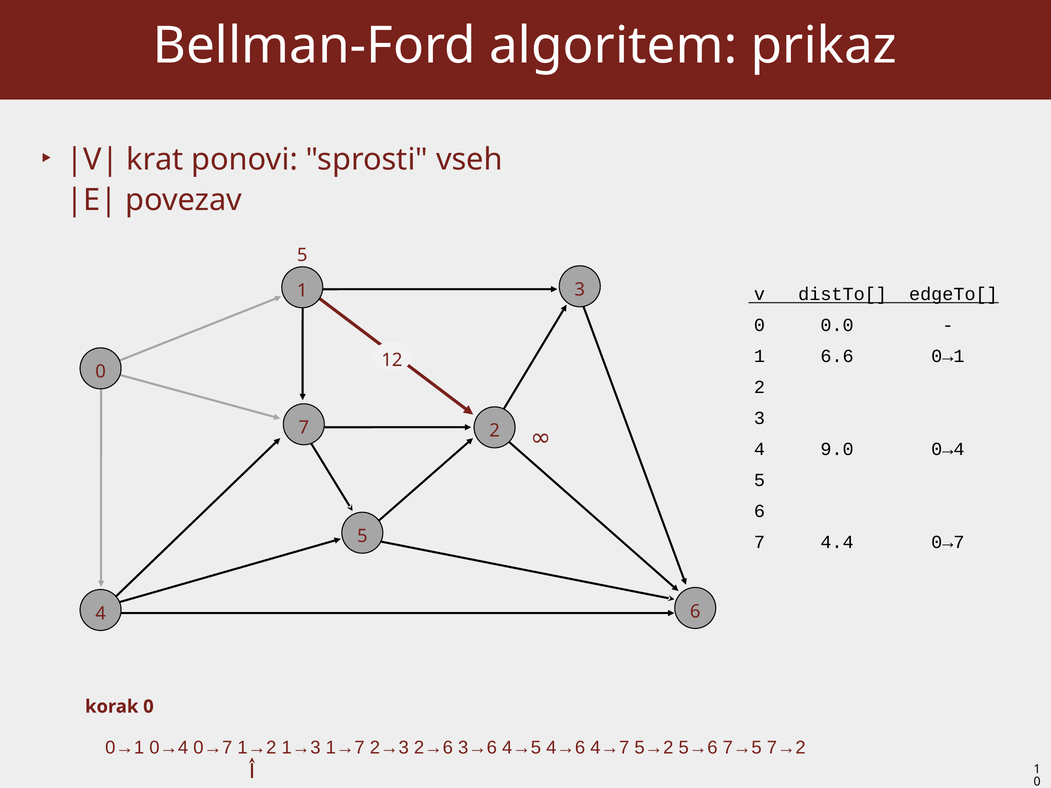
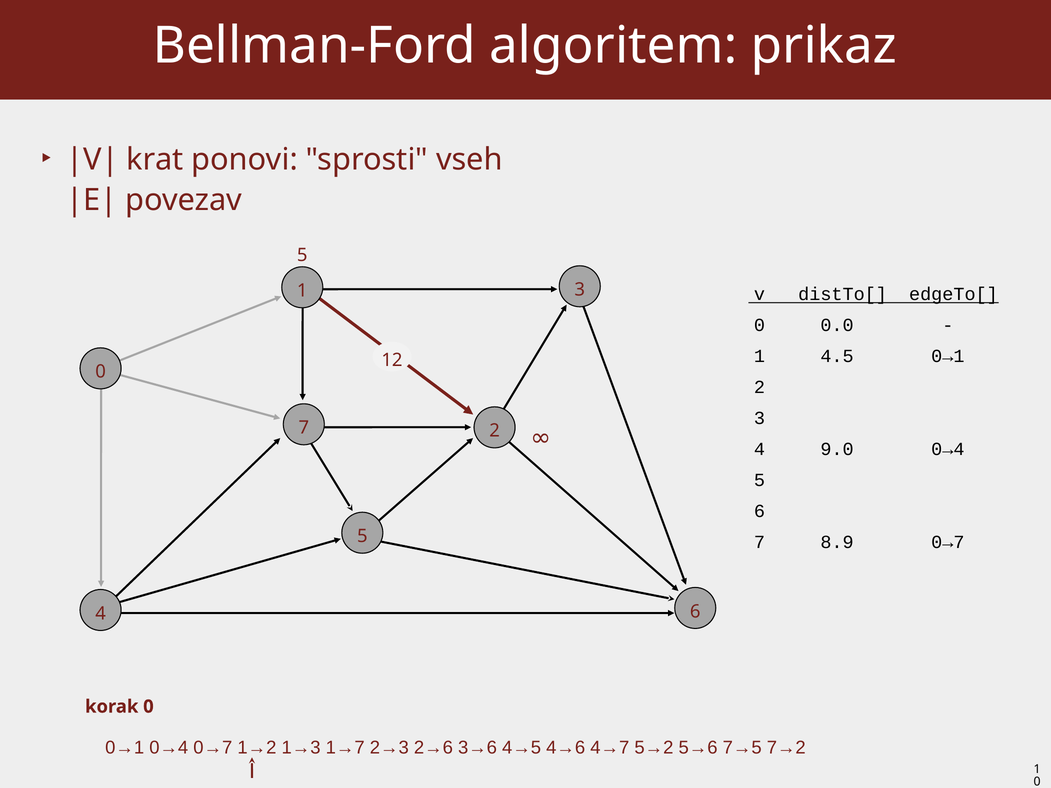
6.6: 6.6 -> 4.5 (837, 356)
4.4: 4.4 -> 8.9 (837, 542)
